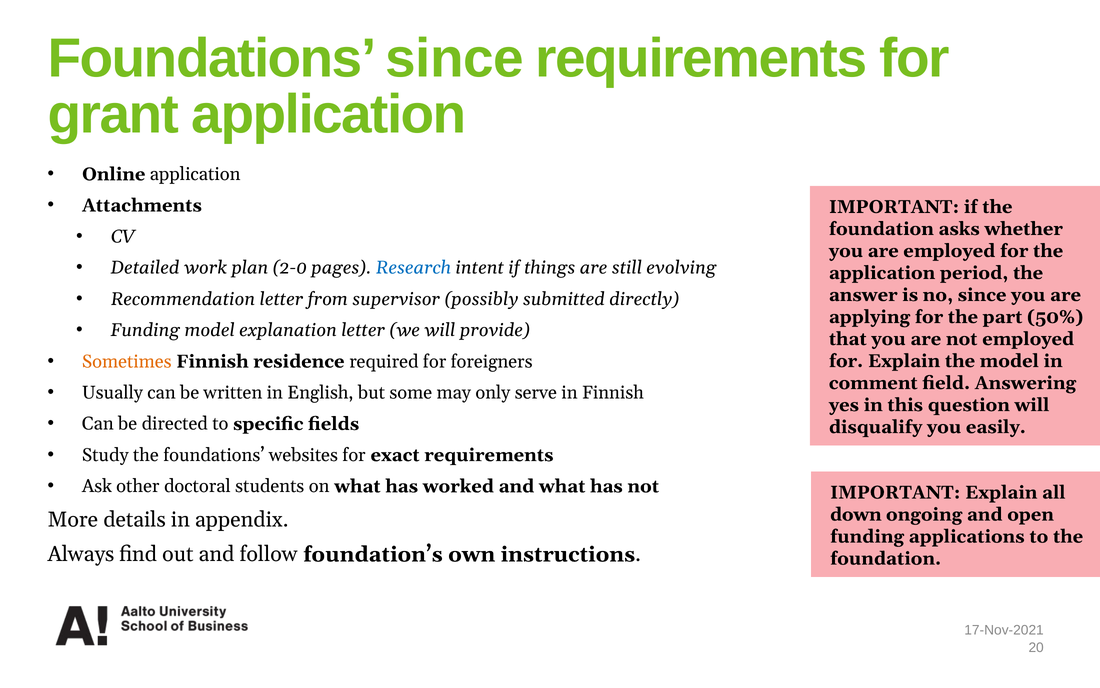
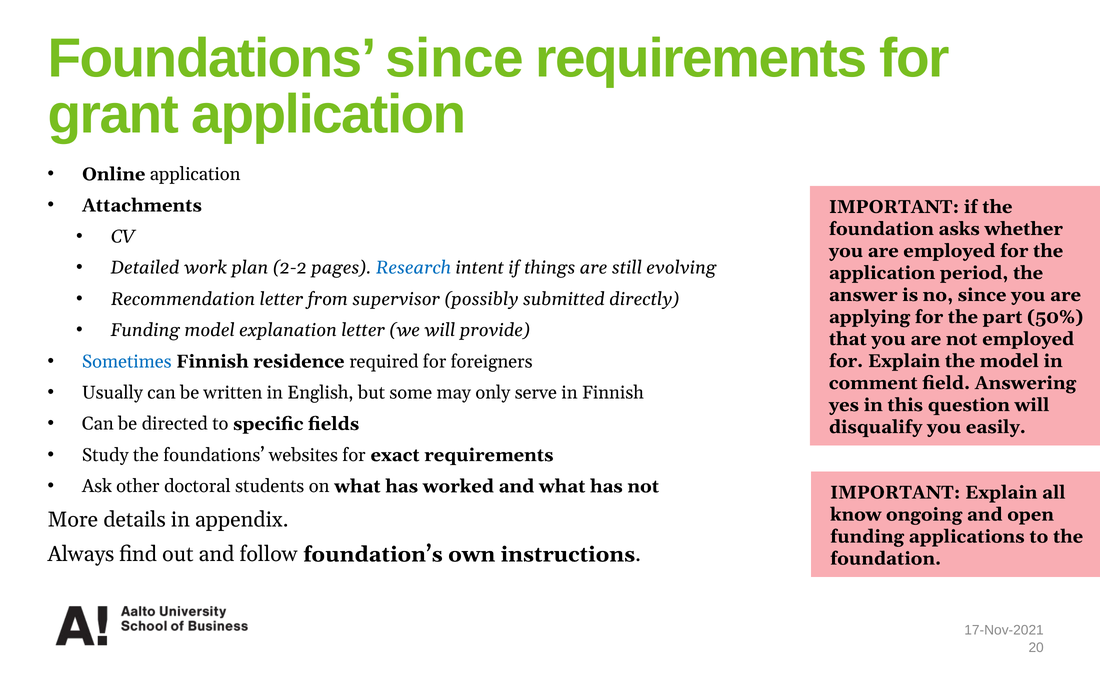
2-0: 2-0 -> 2-2 (290, 268)
Sometimes colour: orange -> blue (127, 361)
down: down -> know (856, 514)
